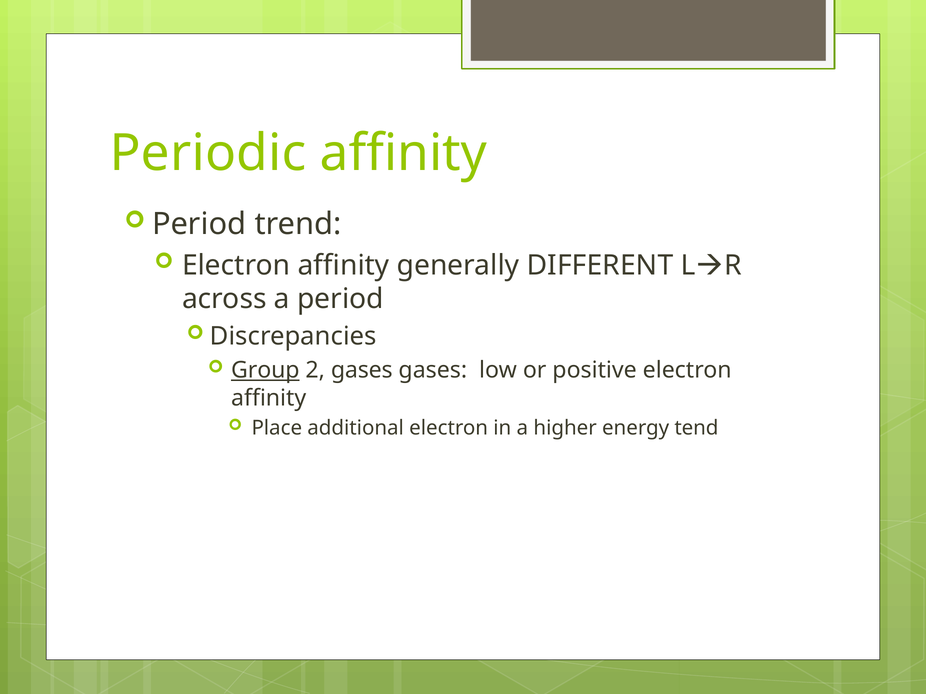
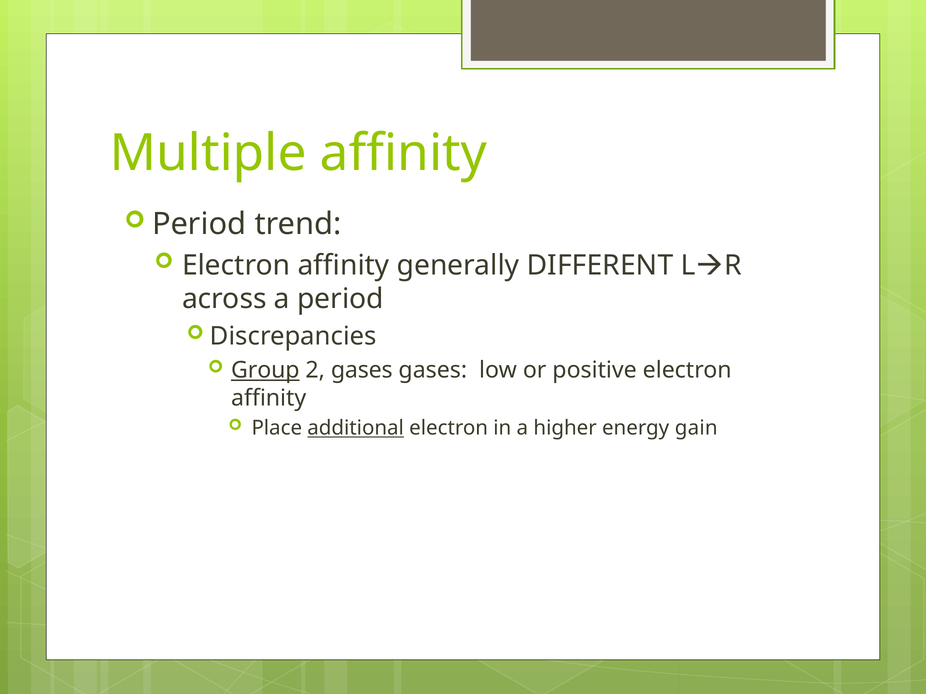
Periodic: Periodic -> Multiple (208, 153)
additional underline: none -> present (356, 428)
tend: tend -> gain (696, 428)
